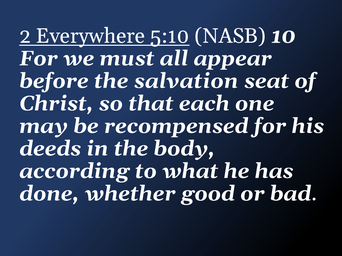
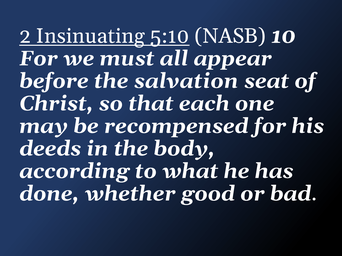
Everywhere: Everywhere -> Insinuating (90, 36)
